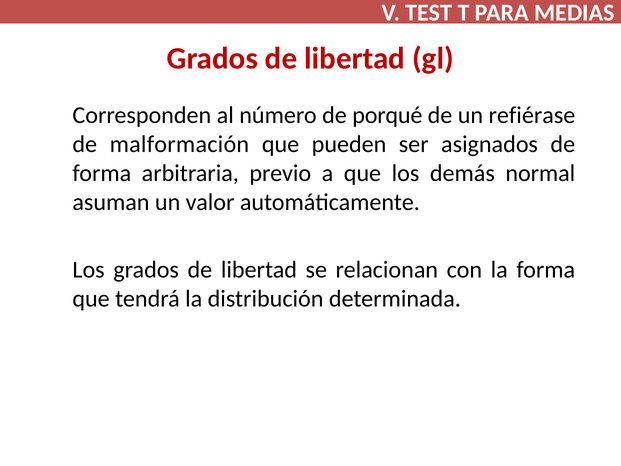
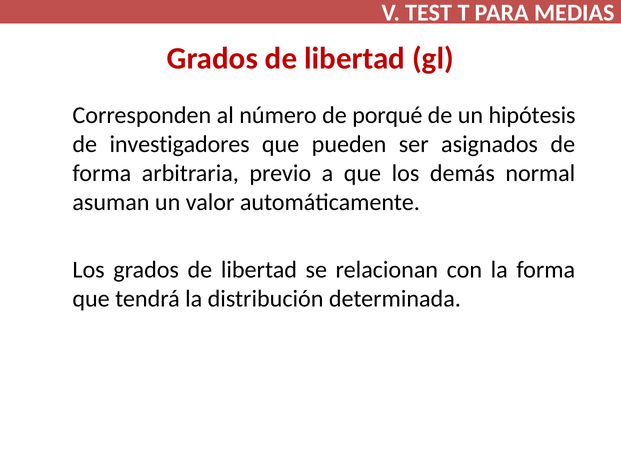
refiérase: refiérase -> hipótesis (532, 115)
malformación: malformación -> investigadores (180, 144)
